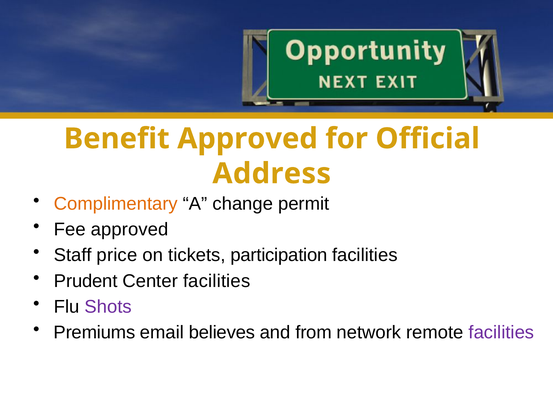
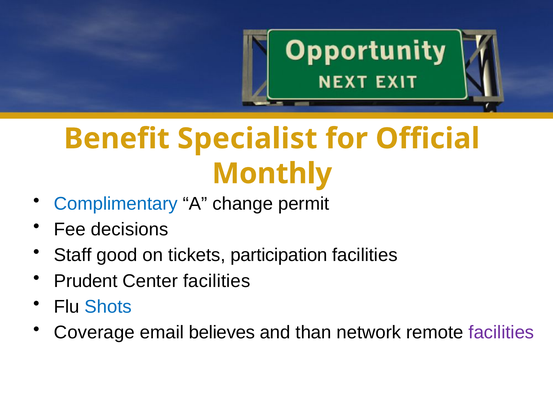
Benefit Approved: Approved -> Specialist (247, 139)
Address: Address -> Monthly (272, 174)
Complimentary colour: orange -> blue (116, 204)
Fee approved: approved -> decisions (130, 230)
price: price -> good (117, 256)
Shots colour: purple -> blue (108, 307)
Premiums: Premiums -> Coverage (94, 333)
from: from -> than (314, 333)
